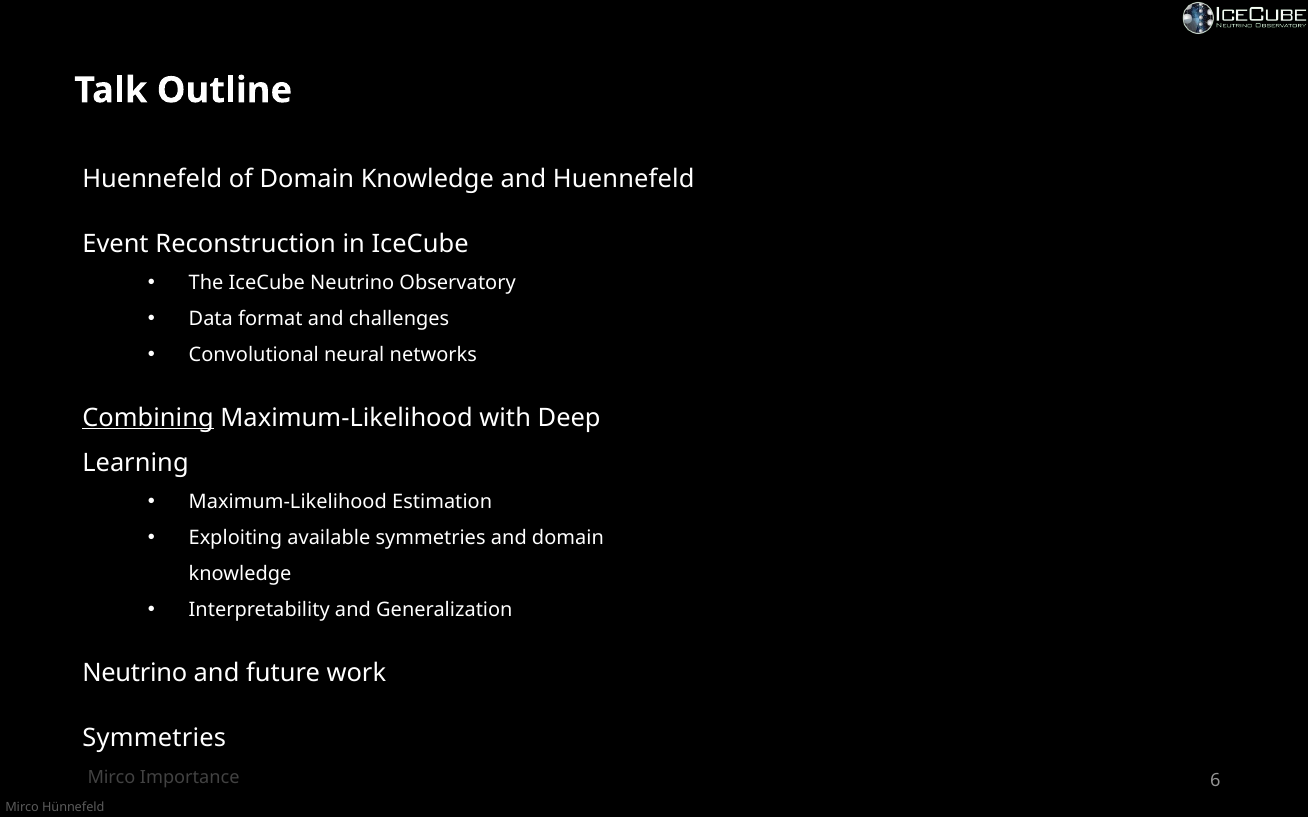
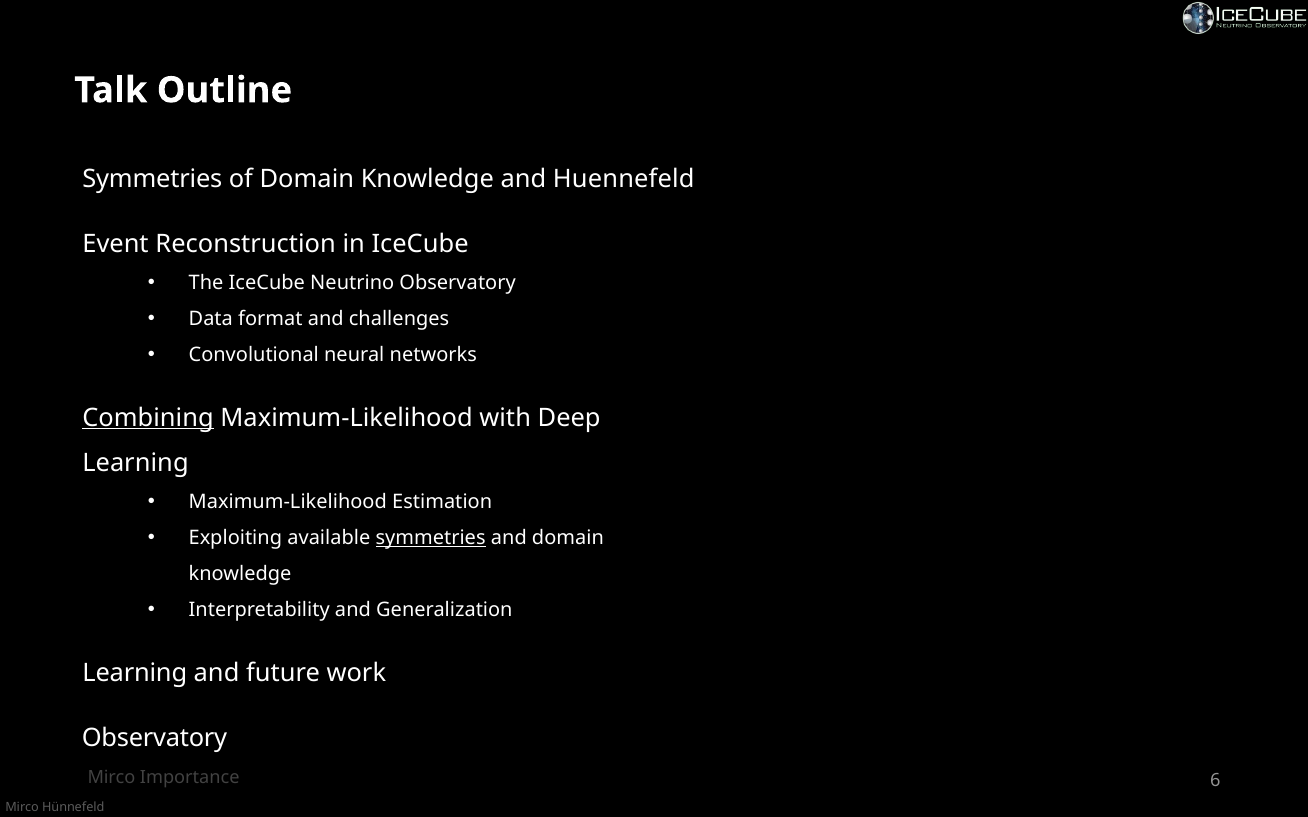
Huennefeld: Huennefeld -> Symmetries (152, 179)
symmetries underline: none -> present (431, 539)
Neutrino: Neutrino -> Learning (135, 673)
Symmetries: Symmetries -> Observatory (155, 739)
